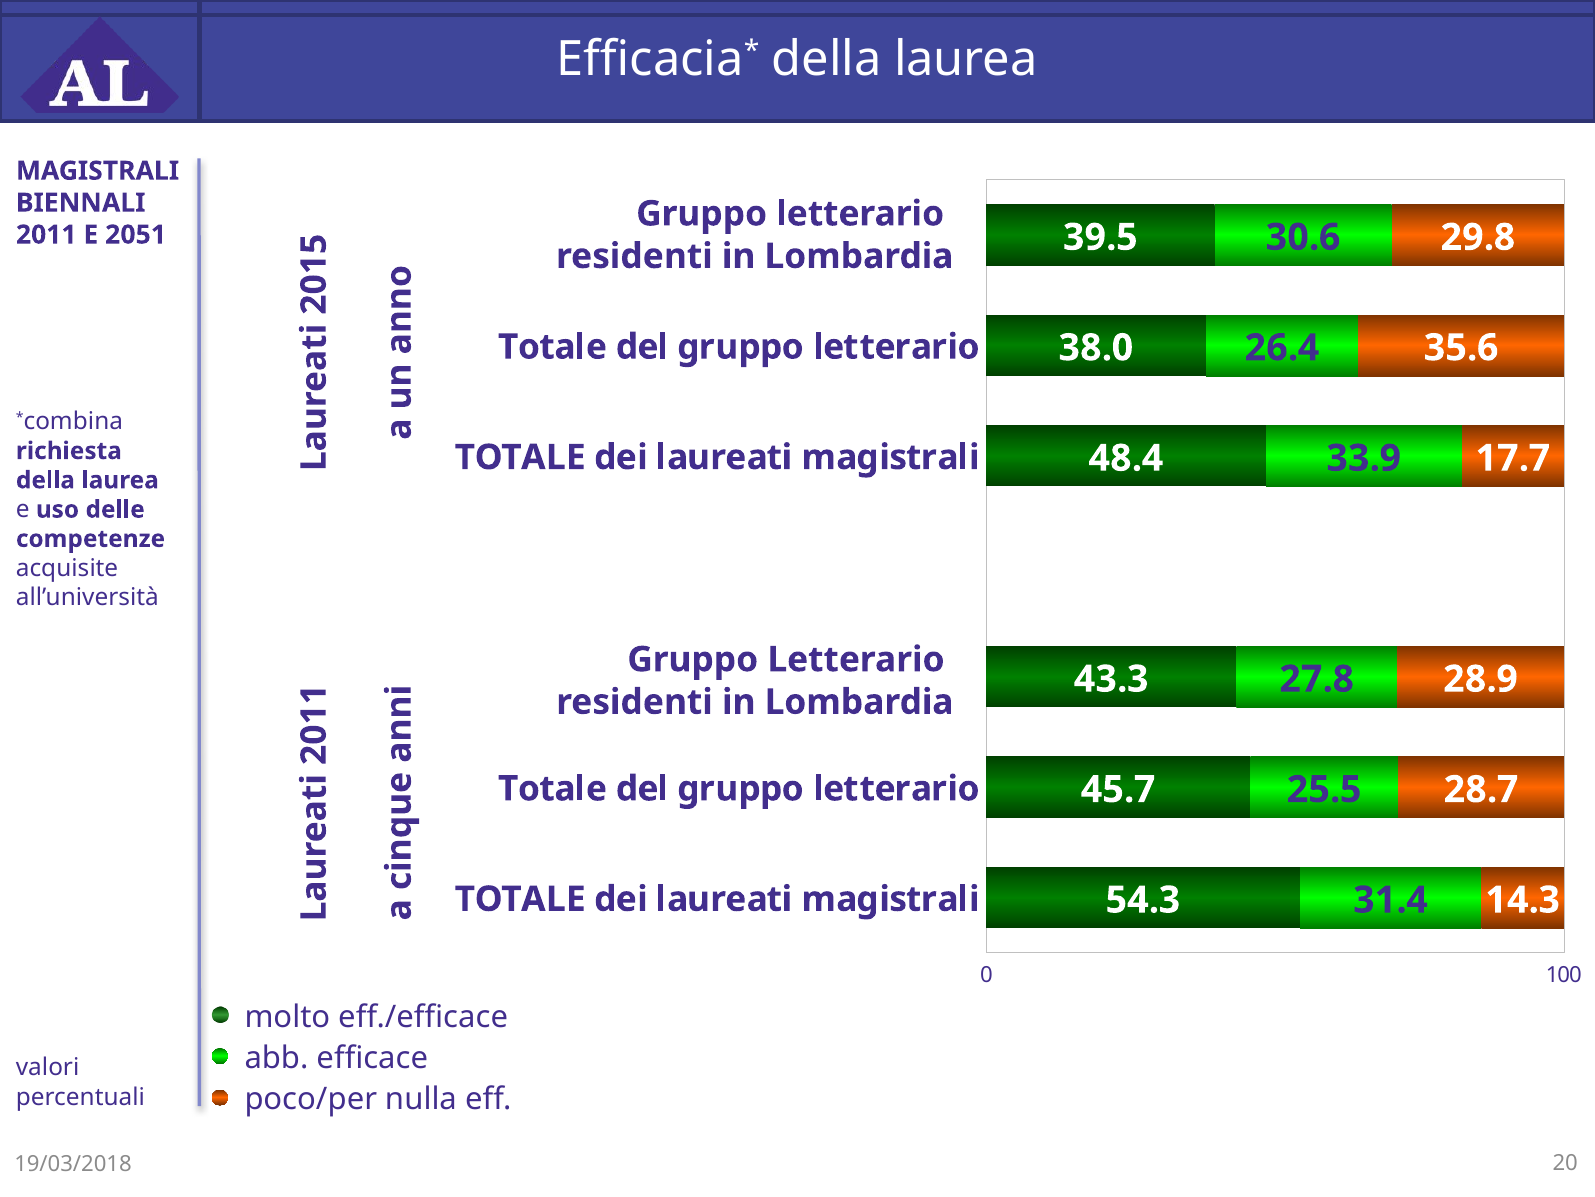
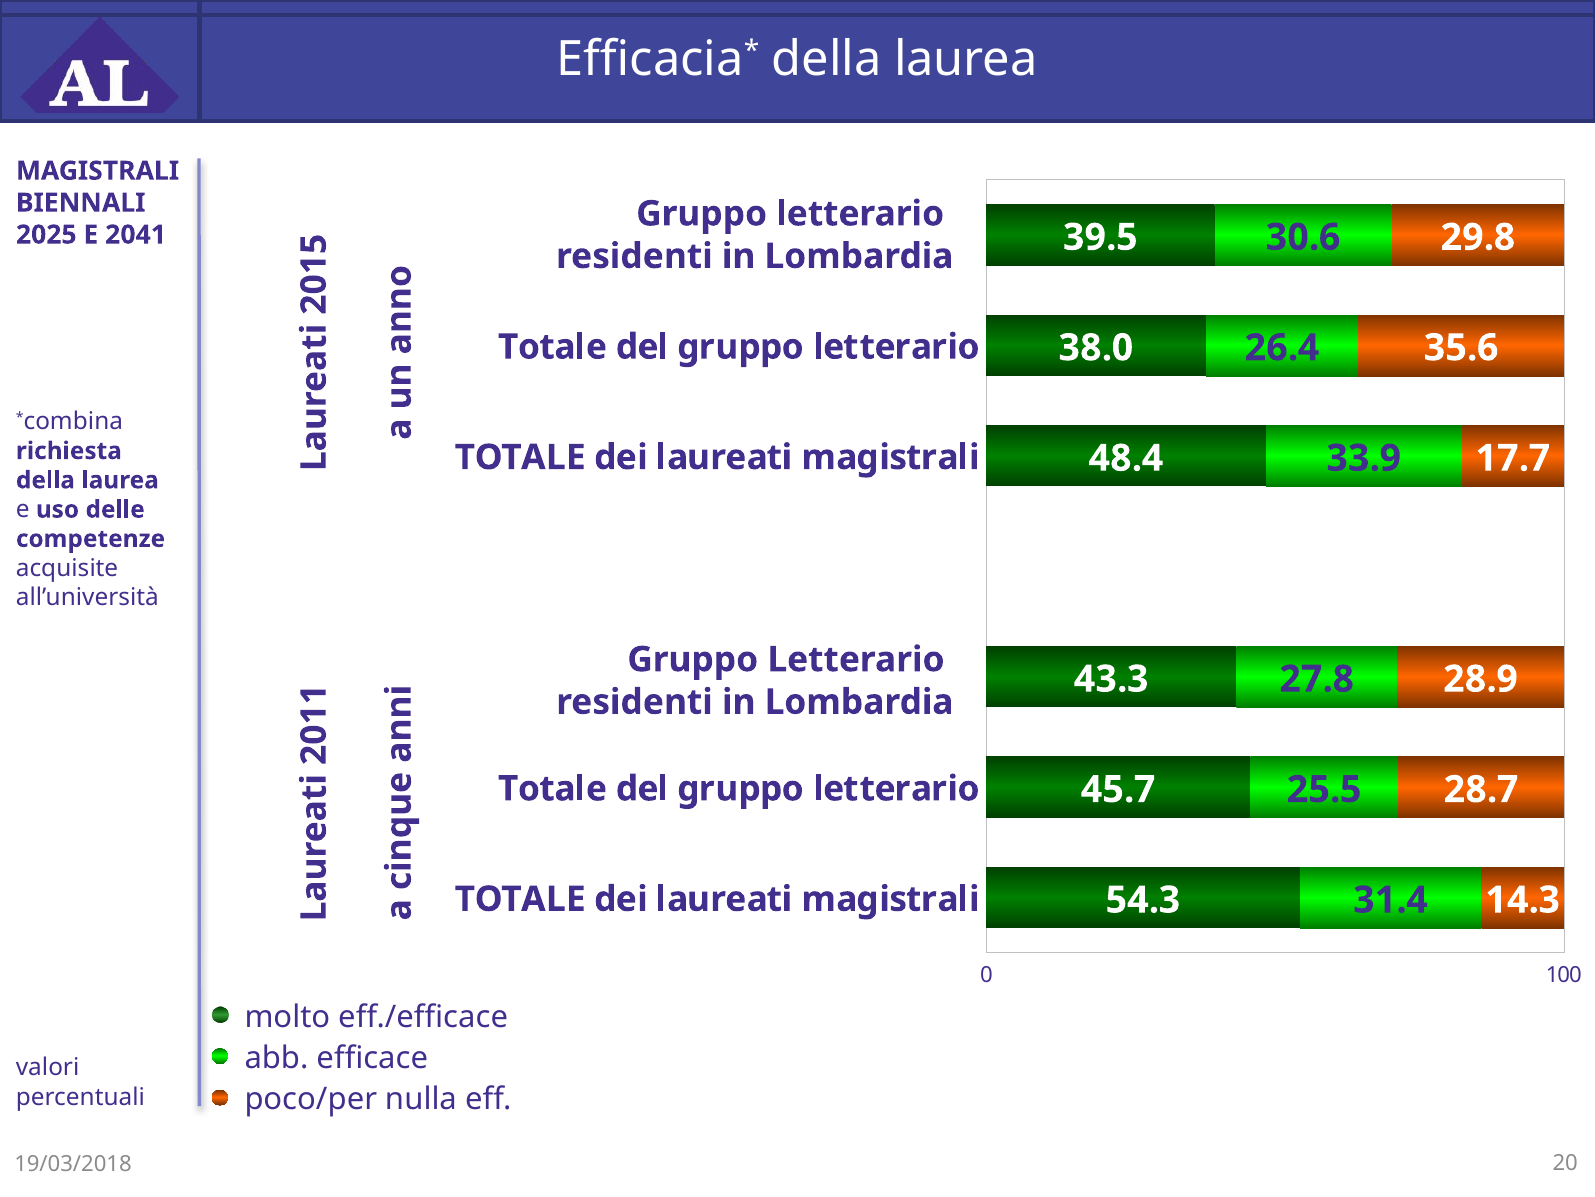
2011: 2011 -> 2025 (46, 235)
2051: 2051 -> 2041 (136, 235)
